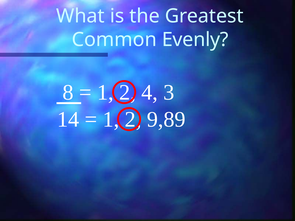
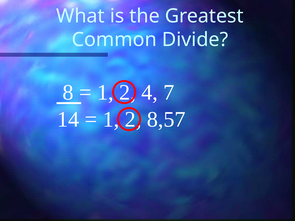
Evenly: Evenly -> Divide (195, 40)
3: 3 -> 7 (169, 92)
9,89: 9,89 -> 8,57 (166, 120)
